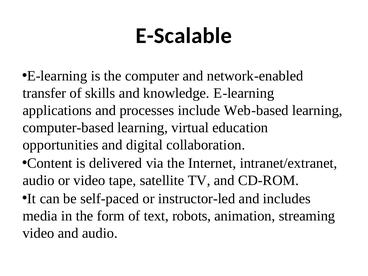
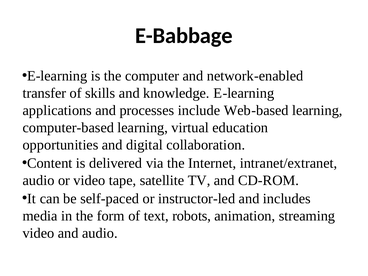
E-Scalable: E-Scalable -> E-Babbage (184, 36)
